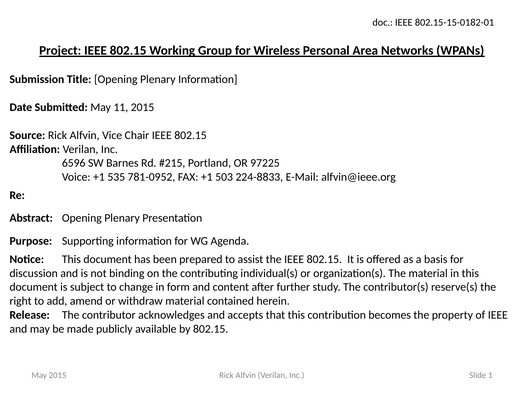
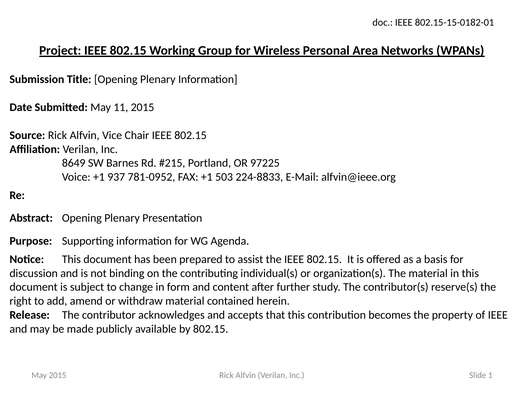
6596: 6596 -> 8649 (74, 163)
535: 535 -> 937 (116, 177)
